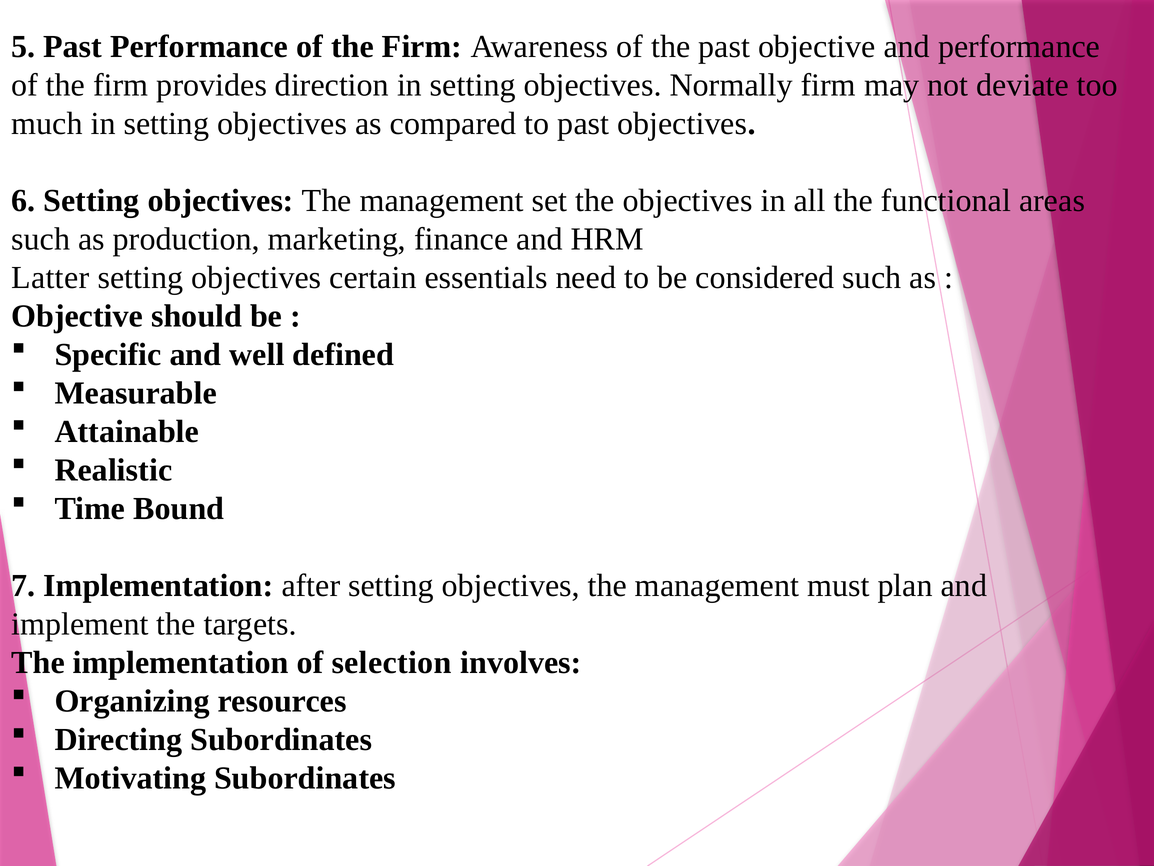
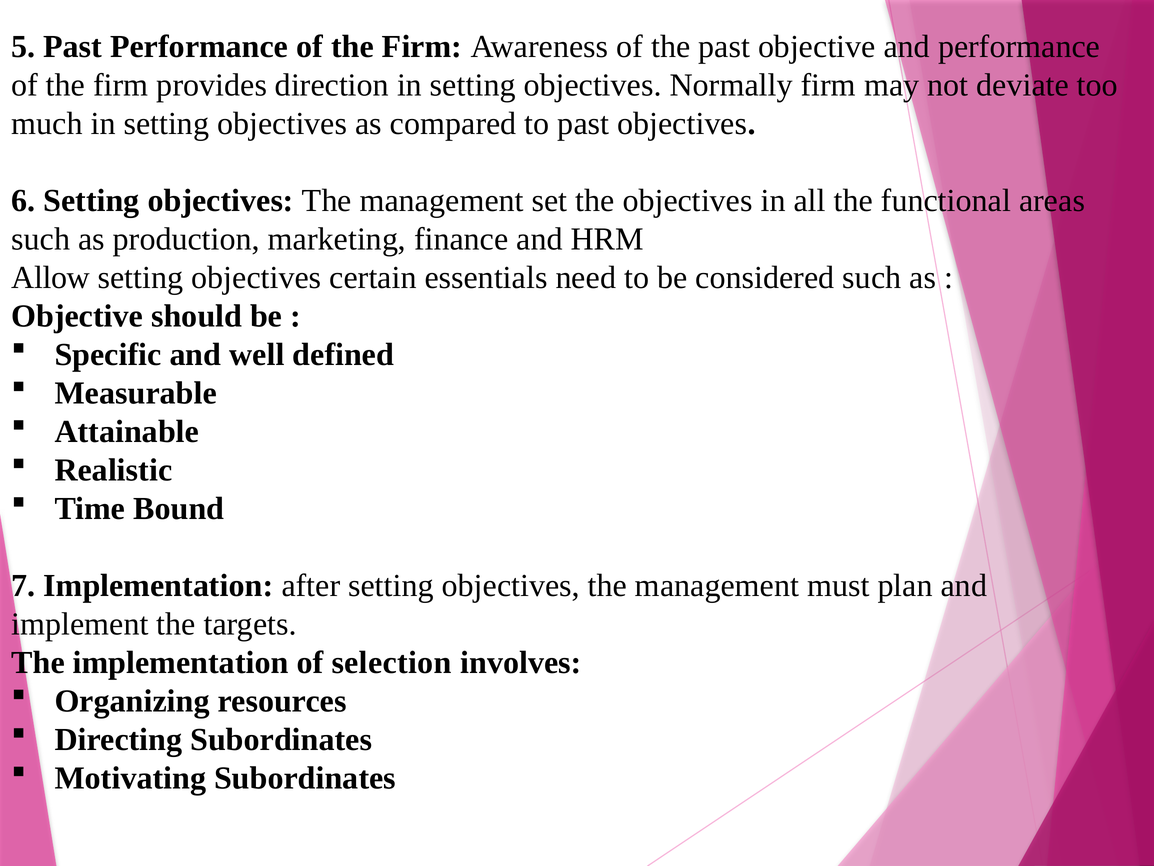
Latter: Latter -> Allow (51, 277)
